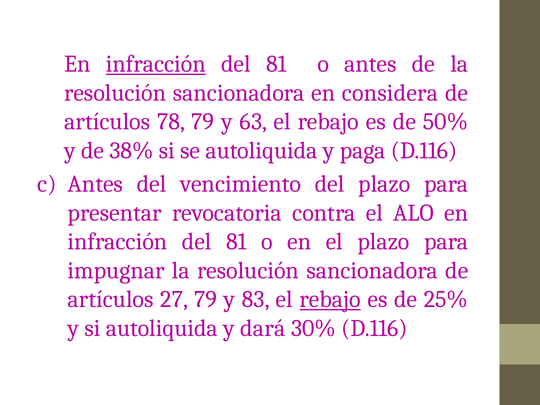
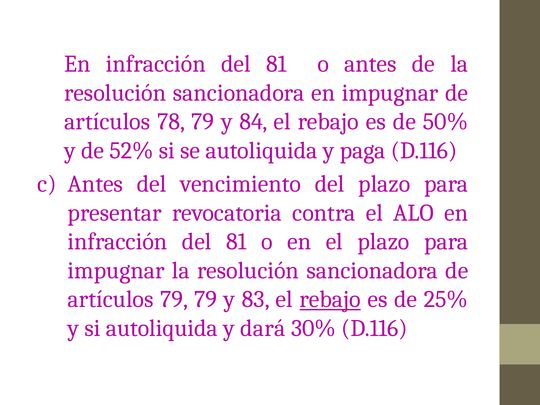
infracción underline: present -> none (156, 64)
en considera: considera -> impugnar (390, 93)
63: 63 -> 84 (254, 122)
38%: 38% -> 52% (131, 150)
artículos 27: 27 -> 79 (174, 299)
